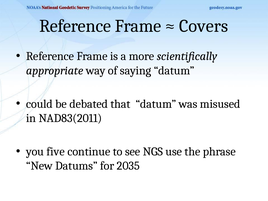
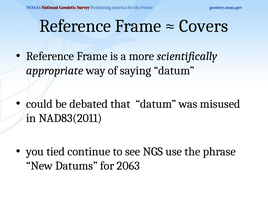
five: five -> tied (56, 152)
2035: 2035 -> 2063 (128, 166)
